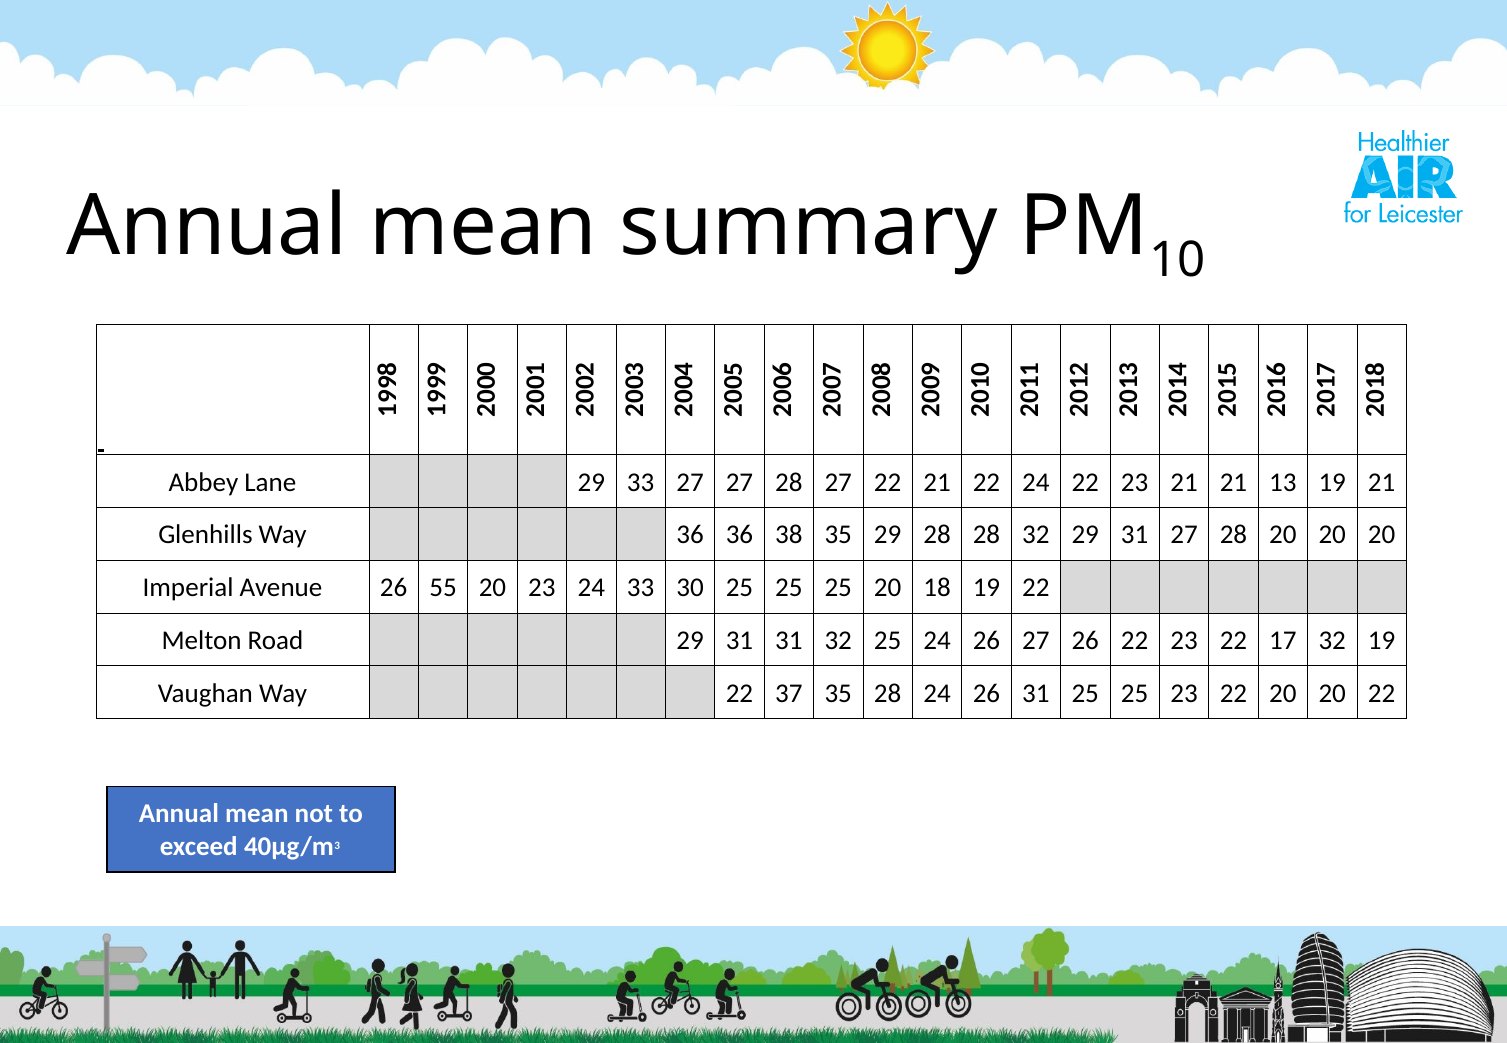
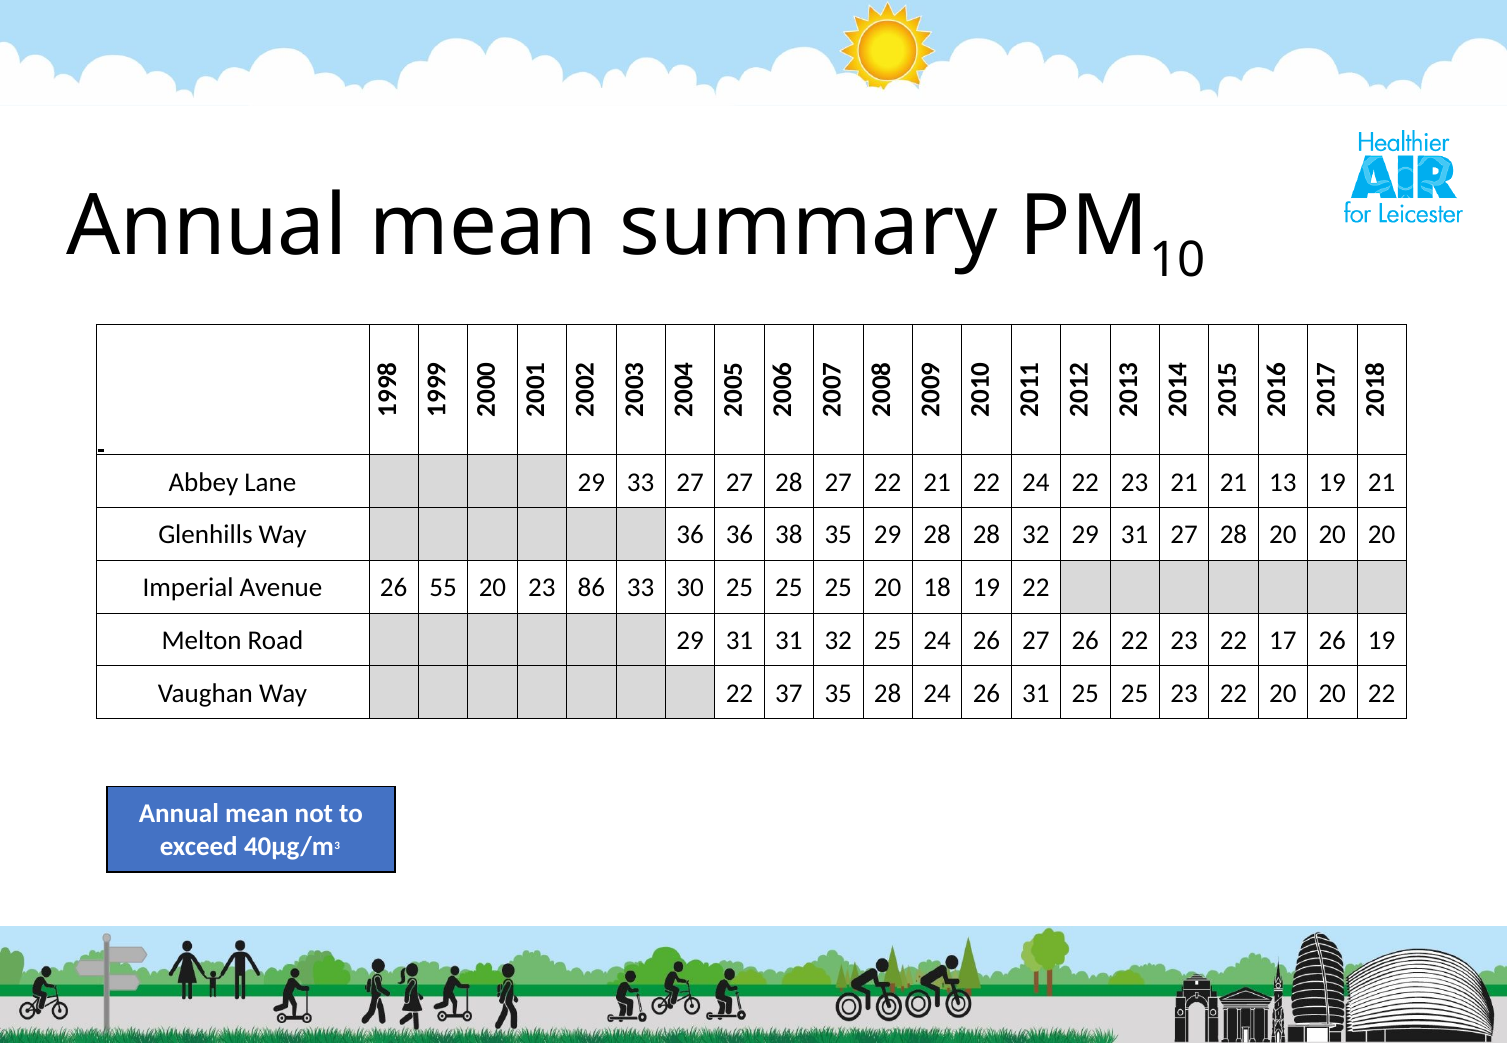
23 24: 24 -> 86 (591, 588)
17 32: 32 -> 26 (1332, 641)
